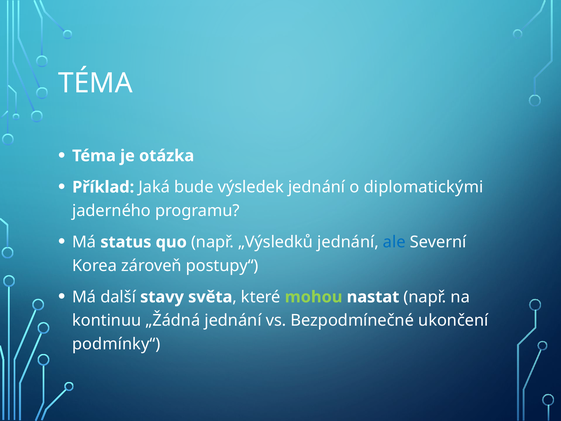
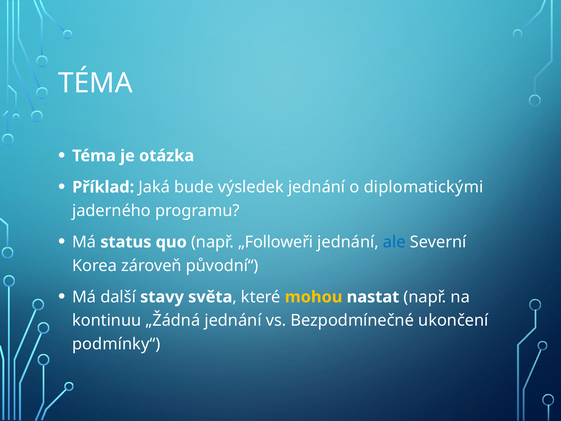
„Výsledků: „Výsledků -> „Followeři (276, 242)
postupy“: postupy“ -> původní“ (222, 265)
mohou colour: light green -> yellow (314, 297)
